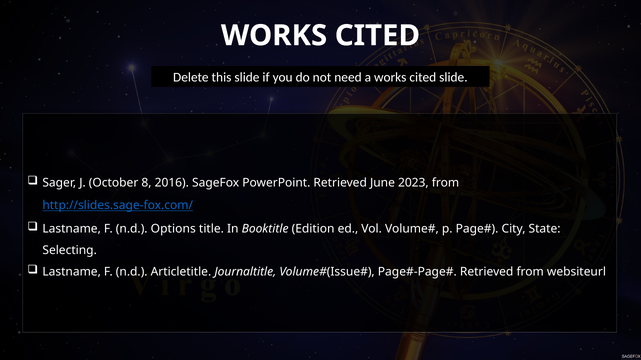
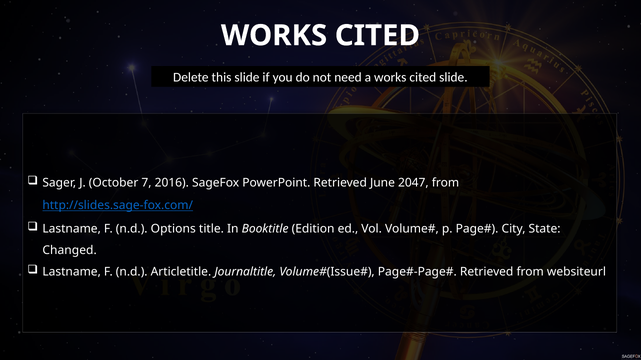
8: 8 -> 7 (147, 183)
2023: 2023 -> 2047 (413, 183)
Selecting: Selecting -> Changed (70, 251)
